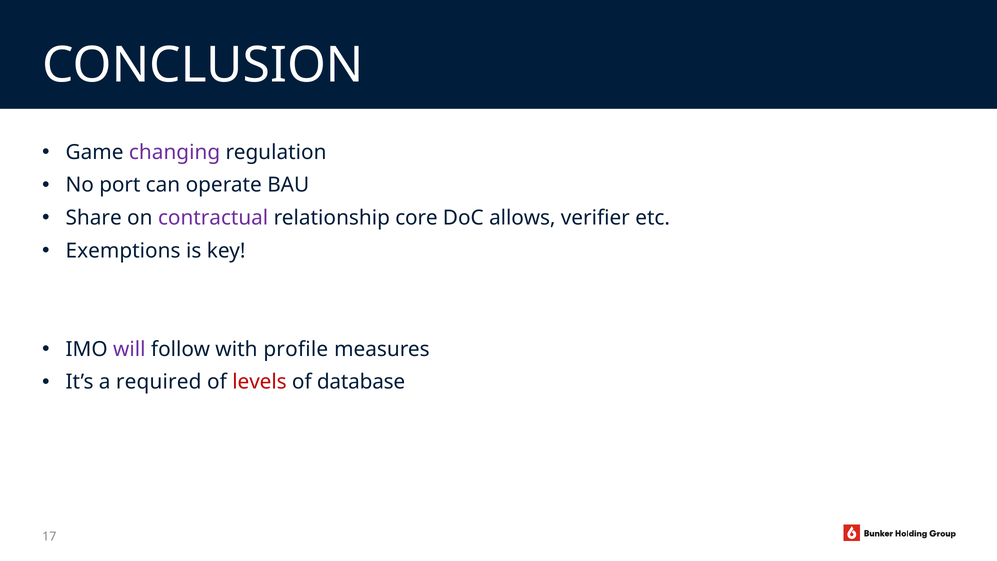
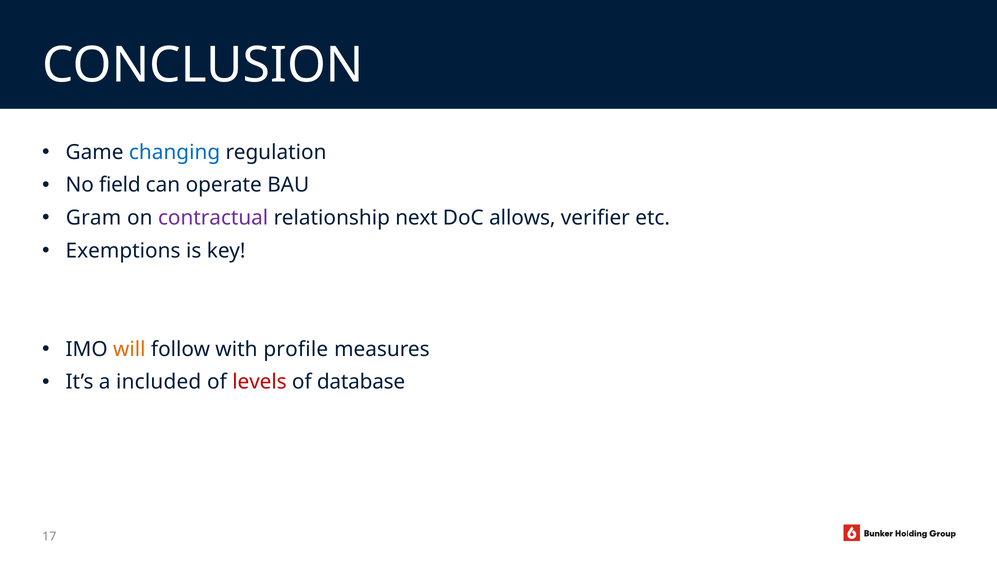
changing colour: purple -> blue (175, 152)
port: port -> field (120, 185)
Share: Share -> Gram (94, 218)
core: core -> next (416, 218)
will colour: purple -> orange (129, 349)
required: required -> included (159, 382)
